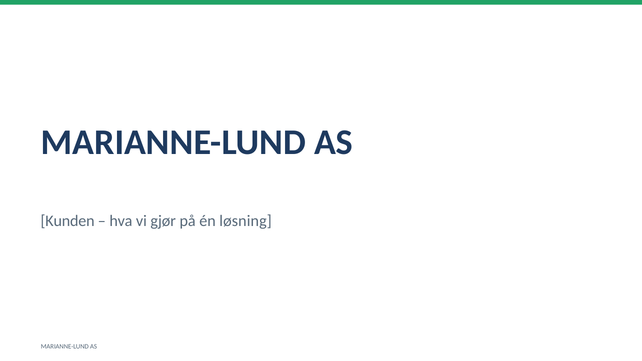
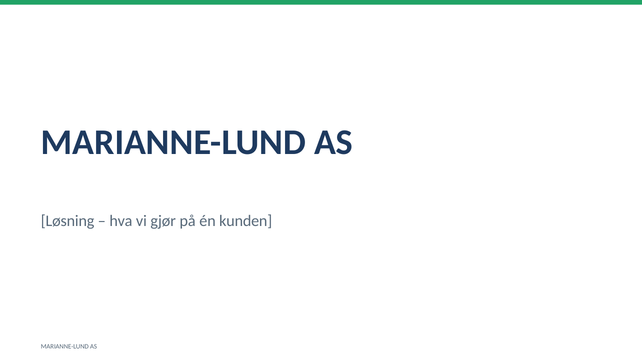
Kunden: Kunden -> Løsning (68, 221)
løsning: løsning -> kunden (246, 221)
